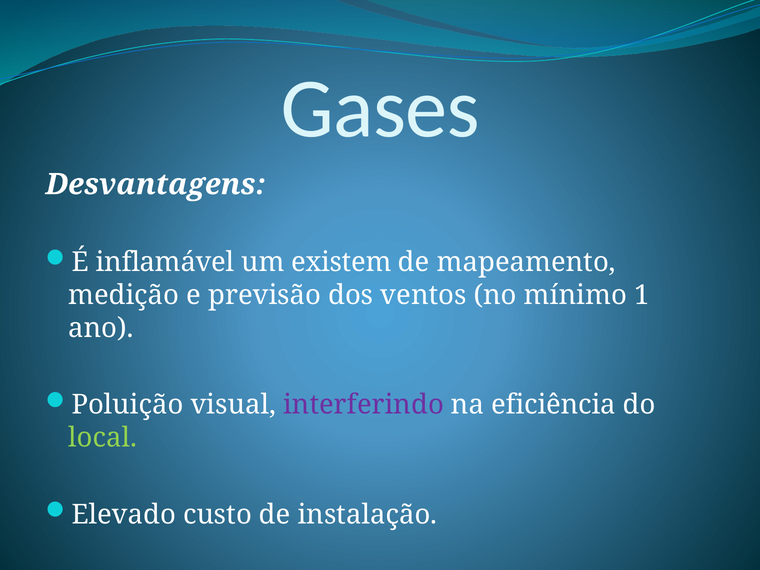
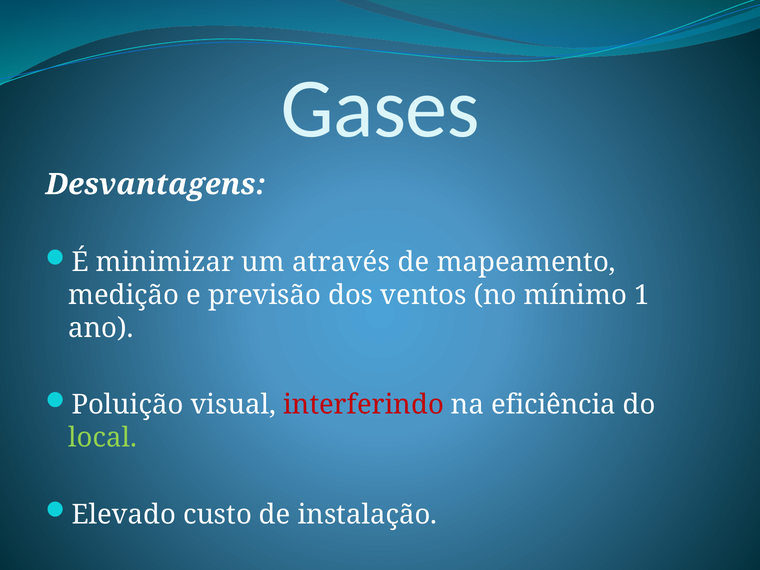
inflamável: inflamável -> minimizar (165, 262)
existem: existem -> através (341, 262)
interferindo colour: purple -> red (363, 405)
